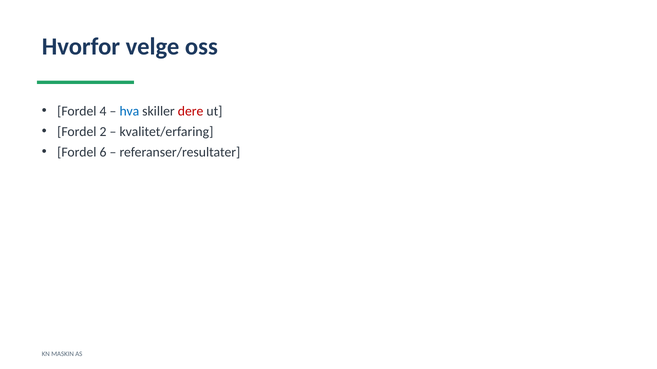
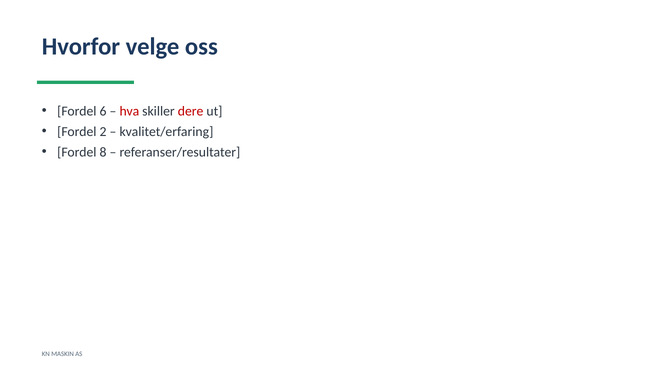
4: 4 -> 6 (103, 111)
hva colour: blue -> red (129, 111)
6: 6 -> 8 (103, 152)
